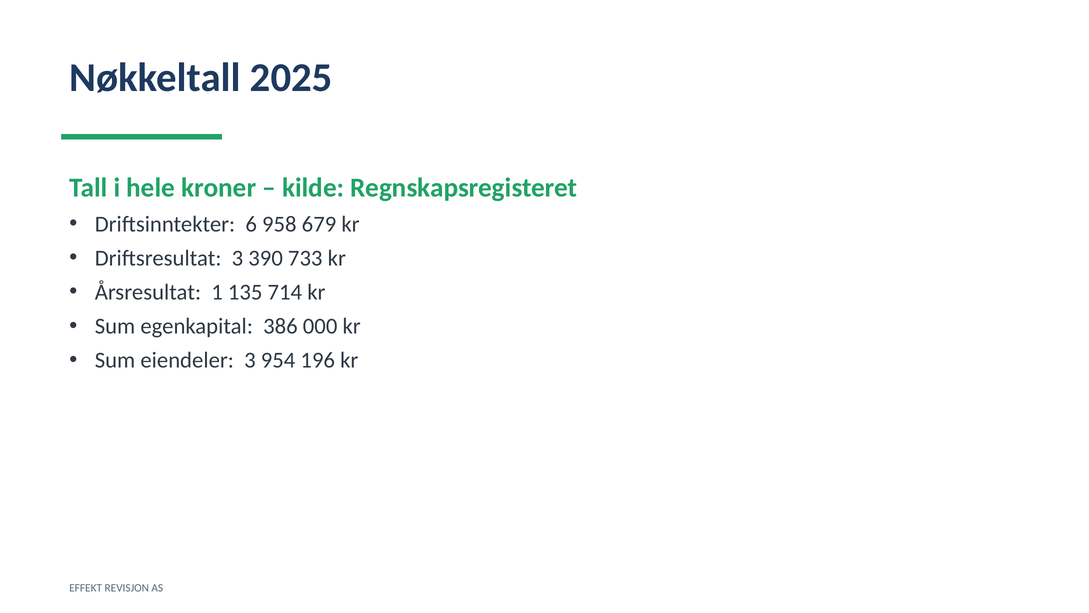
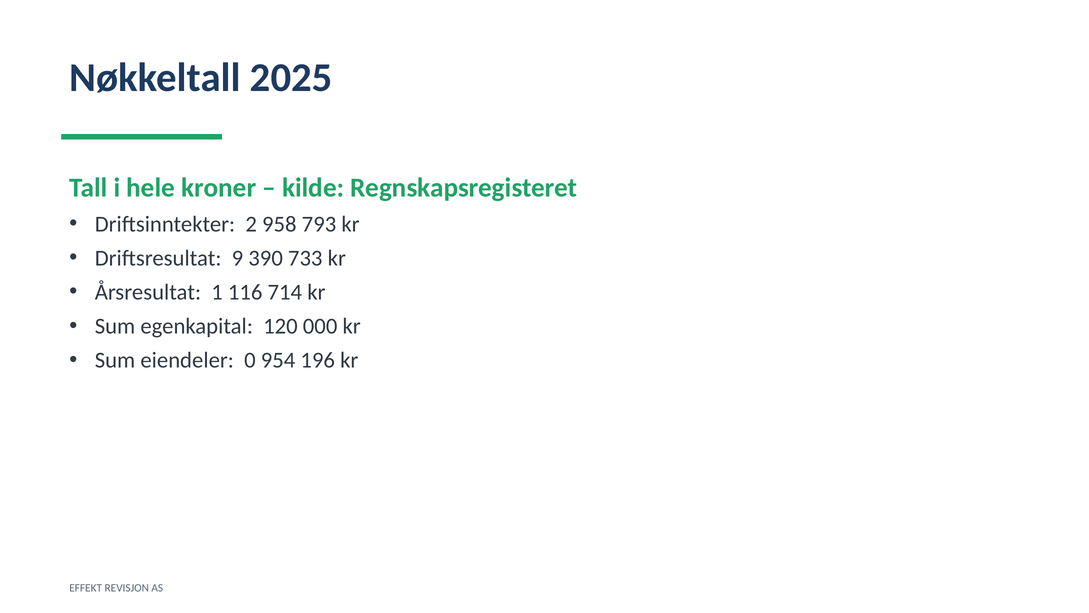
6: 6 -> 2 (251, 224)
679: 679 -> 793 (319, 224)
Driftsresultat 3: 3 -> 9 (237, 258)
135: 135 -> 116 (245, 292)
386: 386 -> 120 (280, 326)
eiendeler 3: 3 -> 0 (250, 360)
